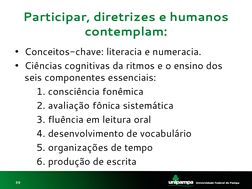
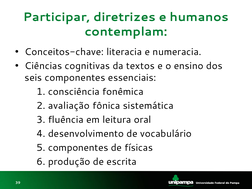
ritmos: ritmos -> textos (140, 66)
5 organizações: organizações -> componentes (78, 148)
tempo: tempo -> físicas (139, 148)
